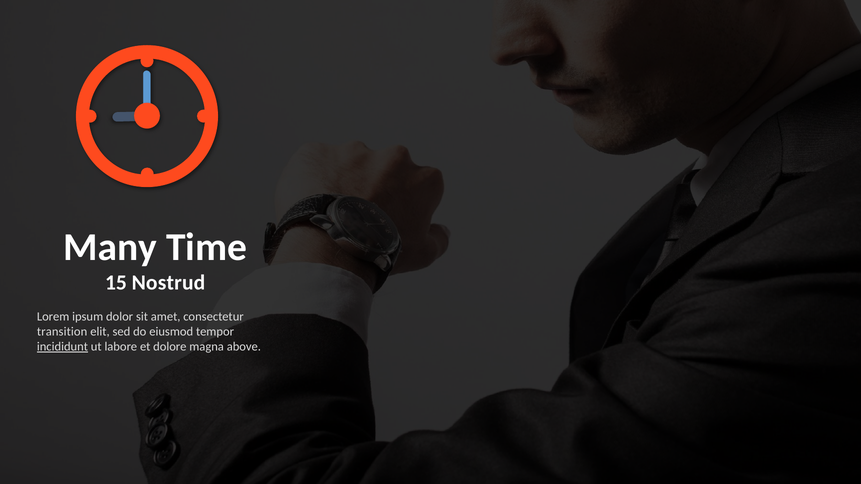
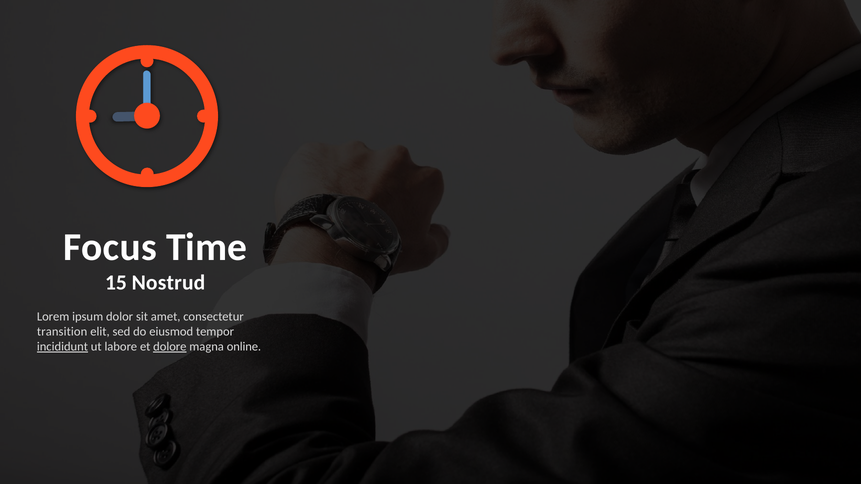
Many: Many -> Focus (110, 247)
dolore underline: none -> present (170, 347)
above: above -> online (244, 347)
